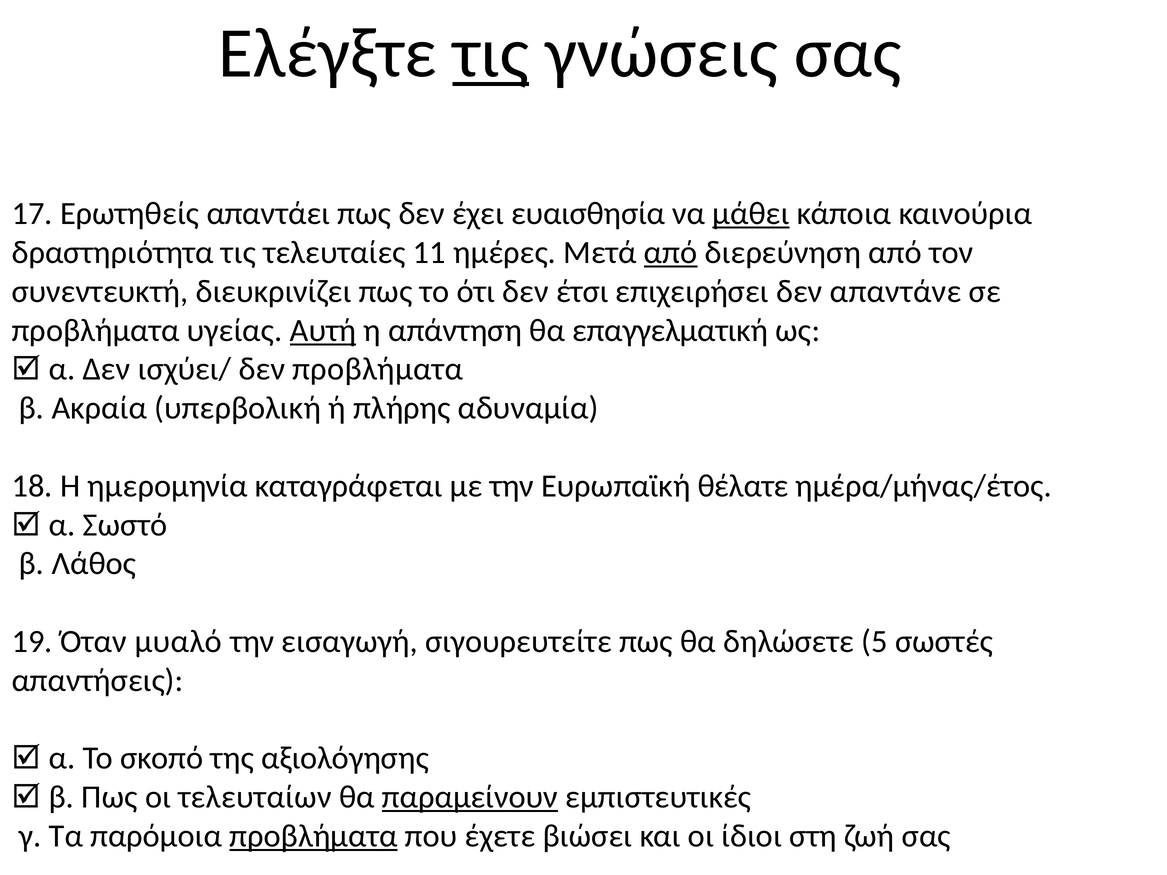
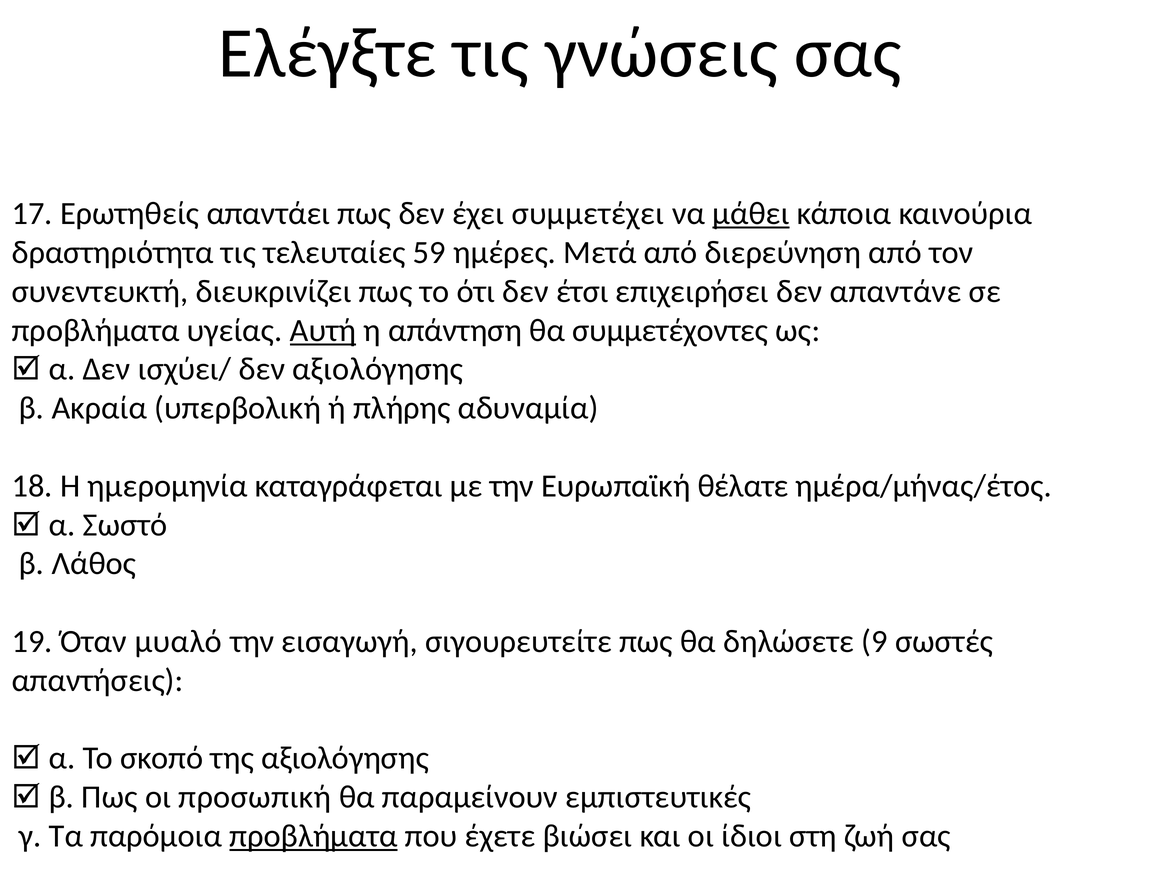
τις underline: present -> none (491, 53)
ευαισθησία: ευαισθησία -> συμμετέχει (588, 214)
11: 11 -> 59 (429, 253)
από underline: present -> none (671, 253)
επαγγελματική: επαγγελματική -> συμμετέχοντες (670, 330)
δεν προβλήματα: προβλήματα -> αξιολόγησης (378, 369)
5: 5 -> 9 (875, 642)
τελευταίων: τελευταίων -> προσωπική (255, 797)
παραμείνουν underline: present -> none (470, 797)
